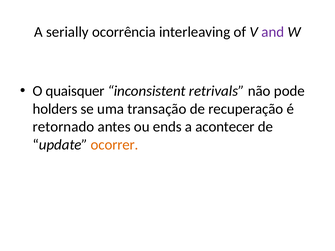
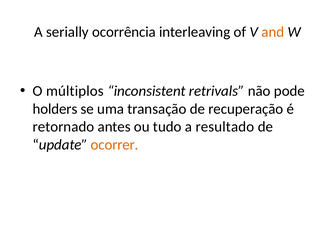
and colour: purple -> orange (273, 32)
quaisquer: quaisquer -> múltiplos (75, 91)
ends: ends -> tudo (167, 127)
acontecer: acontecer -> resultado (225, 127)
